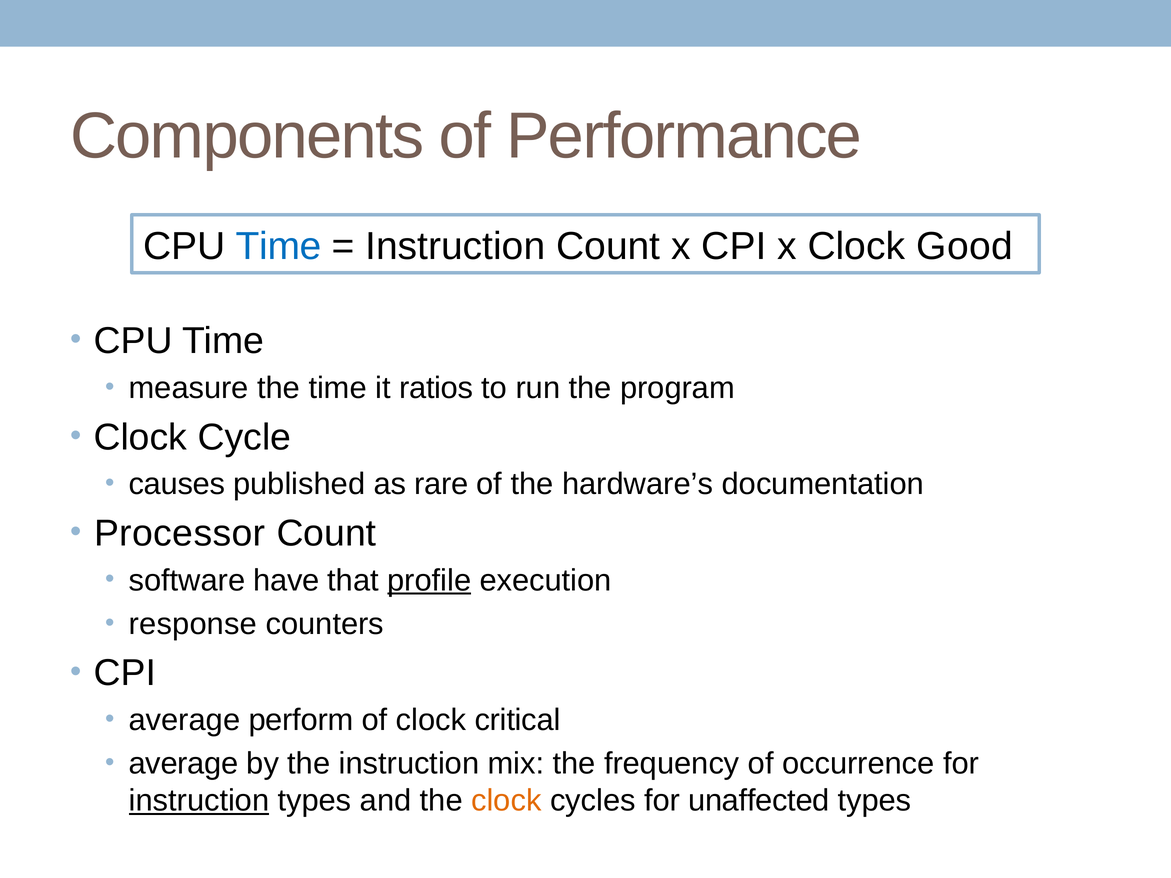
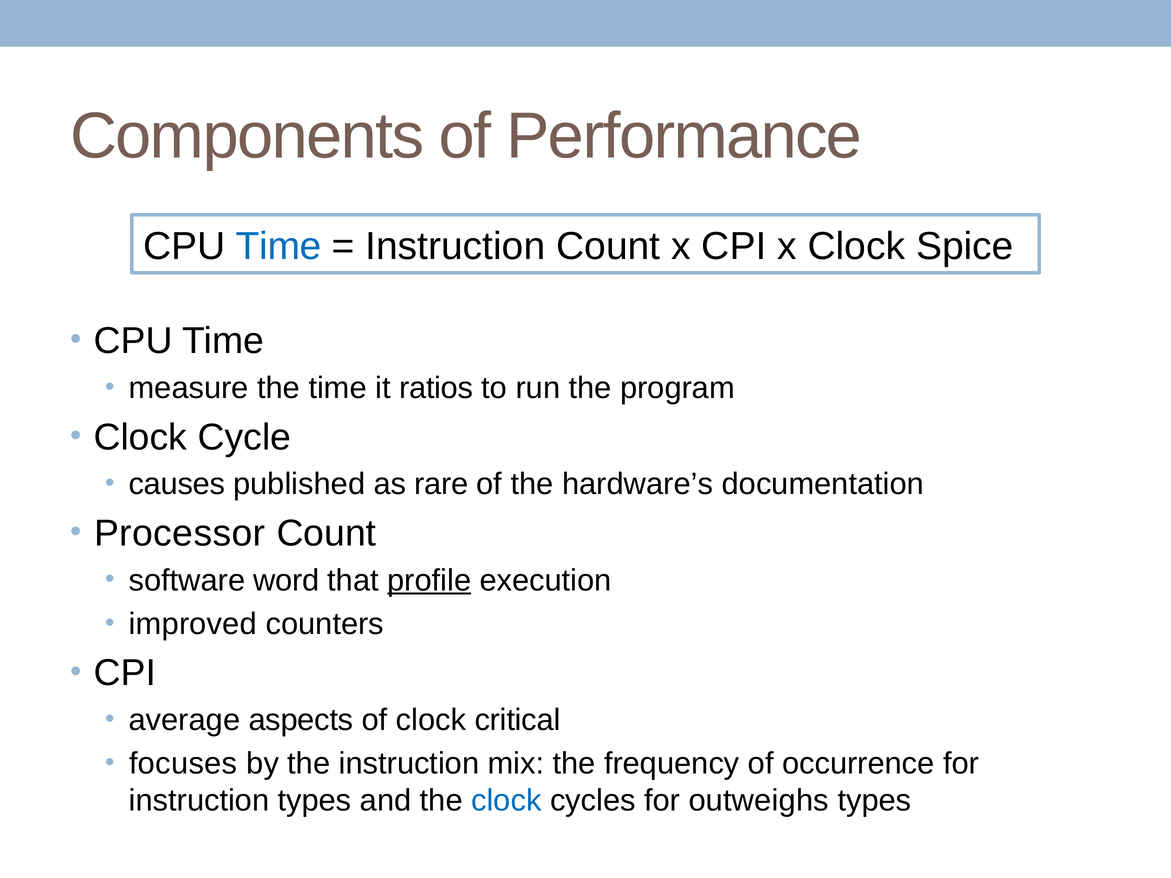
Good: Good -> Spice (965, 247)
have: have -> word (286, 581)
response: response -> improved (193, 624)
perform: perform -> aspects (301, 720)
average: average -> focuses (183, 764)
instruction underline: present -> none (199, 801)
clock colour: orange -> blue (506, 801)
unaffected: unaffected -> outweighs (759, 801)
